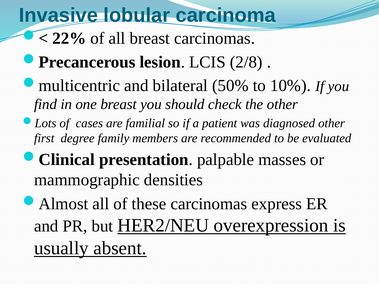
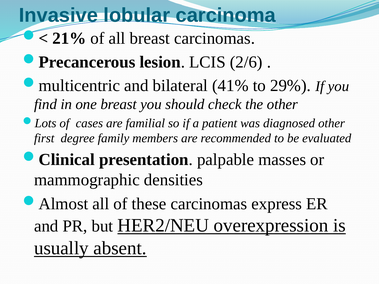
22%: 22% -> 21% (69, 38)
2/8: 2/8 -> 2/6 (246, 62)
50%: 50% -> 41% (230, 86)
10%: 10% -> 29% (290, 86)
